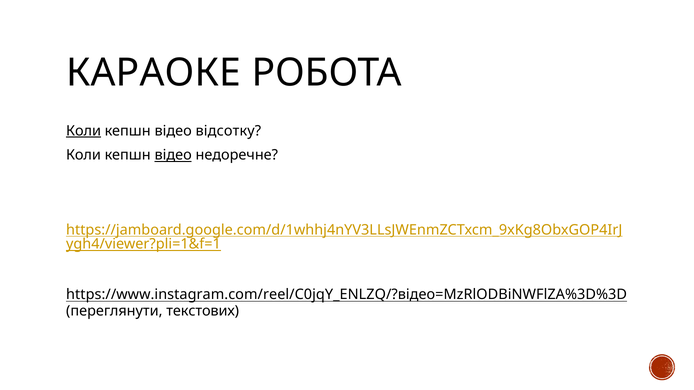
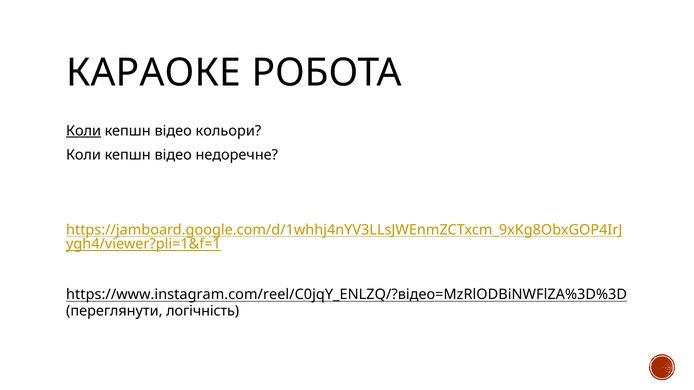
відсотку: відсотку -> кольори (228, 131)
відео underline: present -> none (173, 155)
текстових: текстових -> логічність (203, 311)
